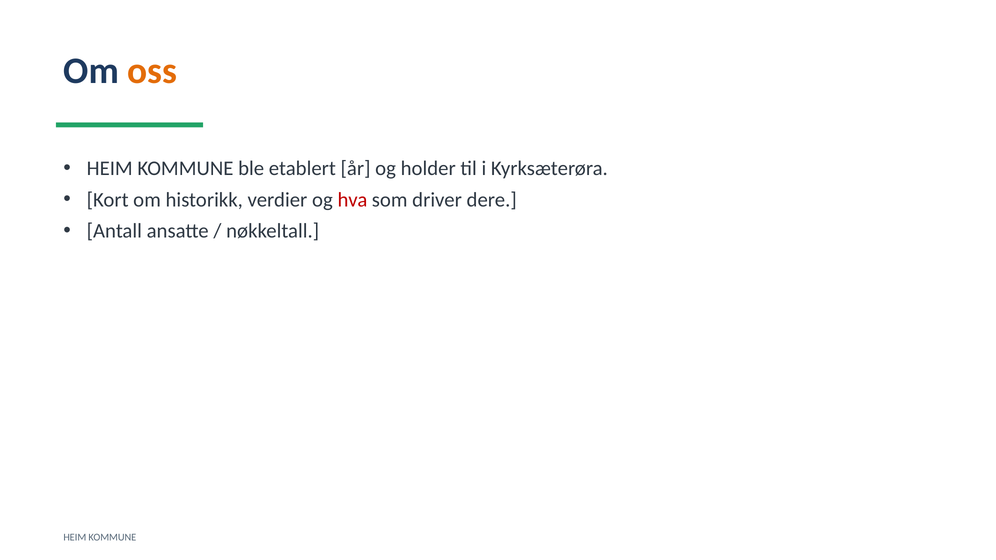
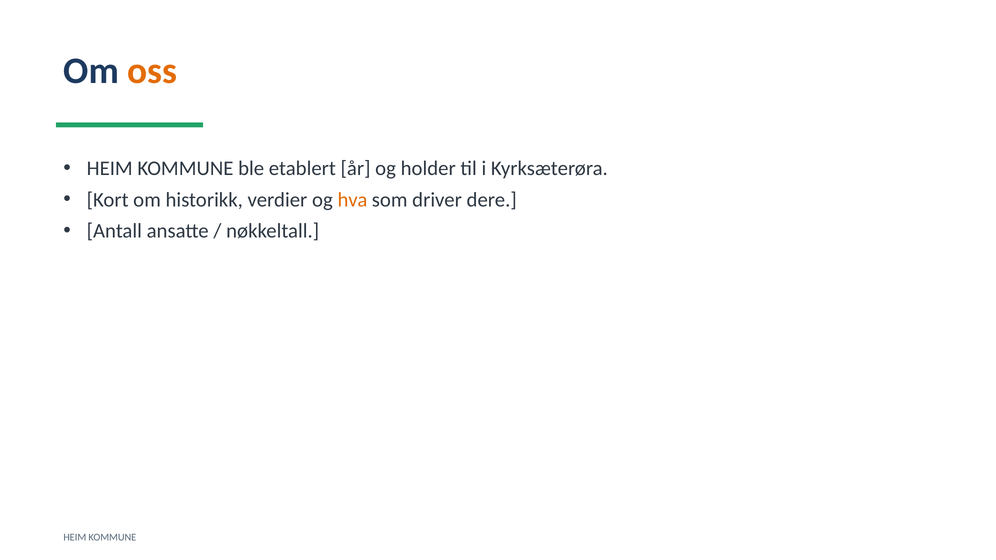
hva colour: red -> orange (352, 200)
